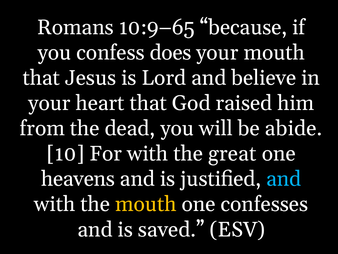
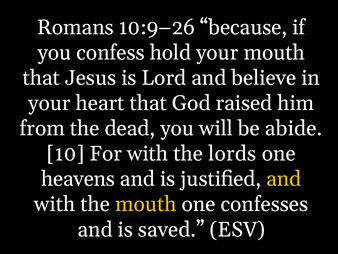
10:9–65: 10:9–65 -> 10:9–26 (157, 27)
does: does -> hold (170, 53)
great: great -> lords (232, 153)
and colour: light blue -> yellow (284, 179)
